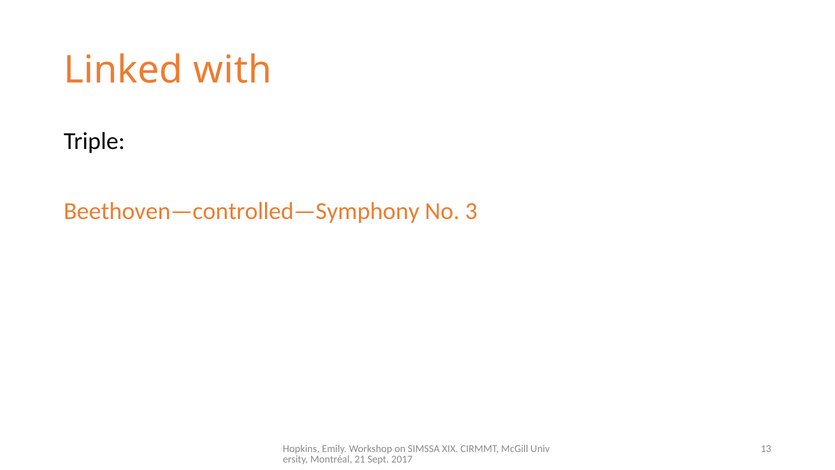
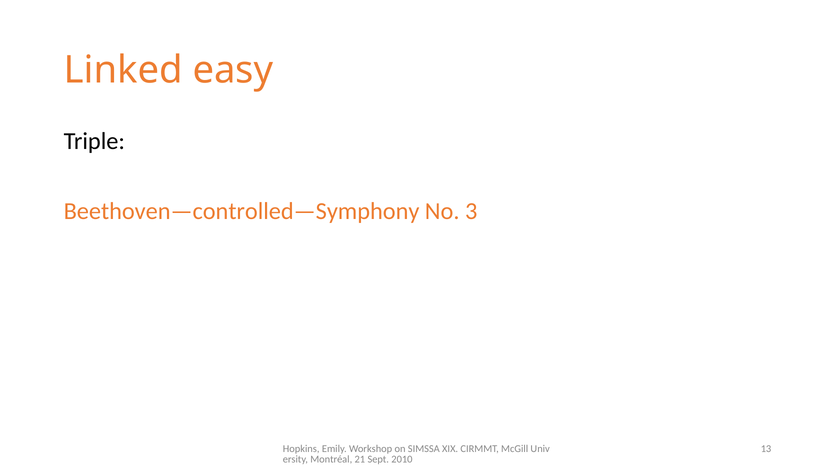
with: with -> easy (233, 70)
2017: 2017 -> 2010 (402, 459)
